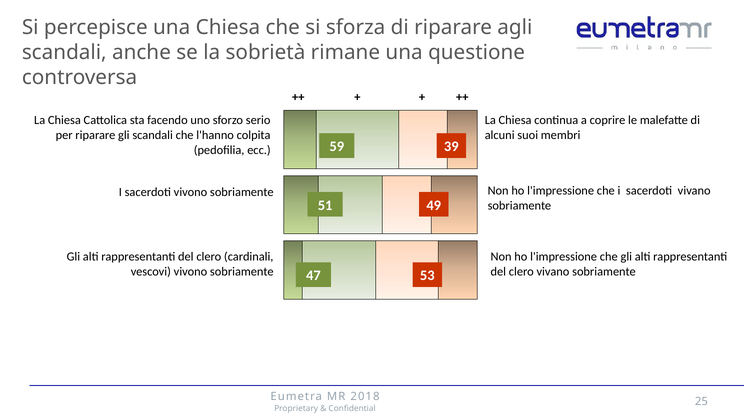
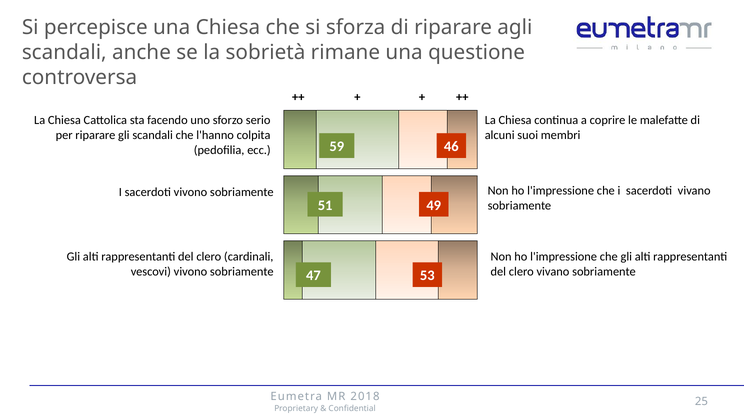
39: 39 -> 46 (451, 146)
